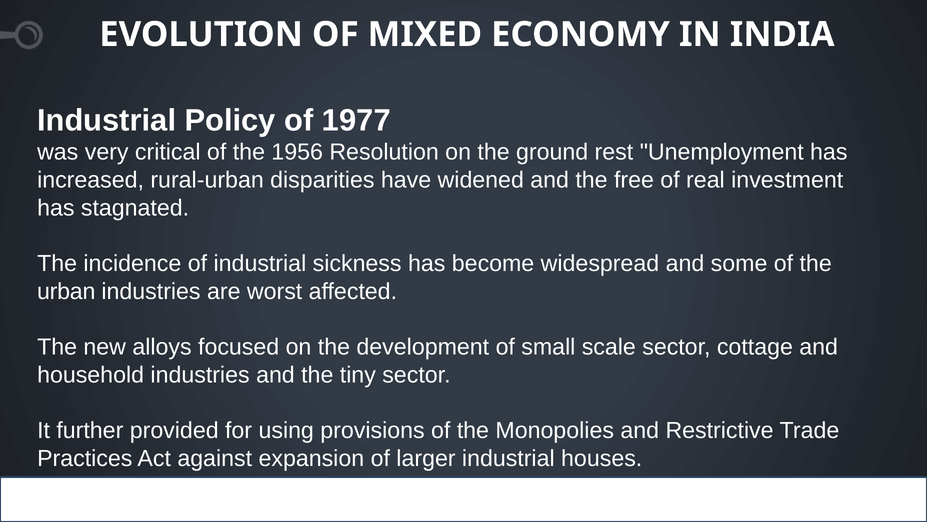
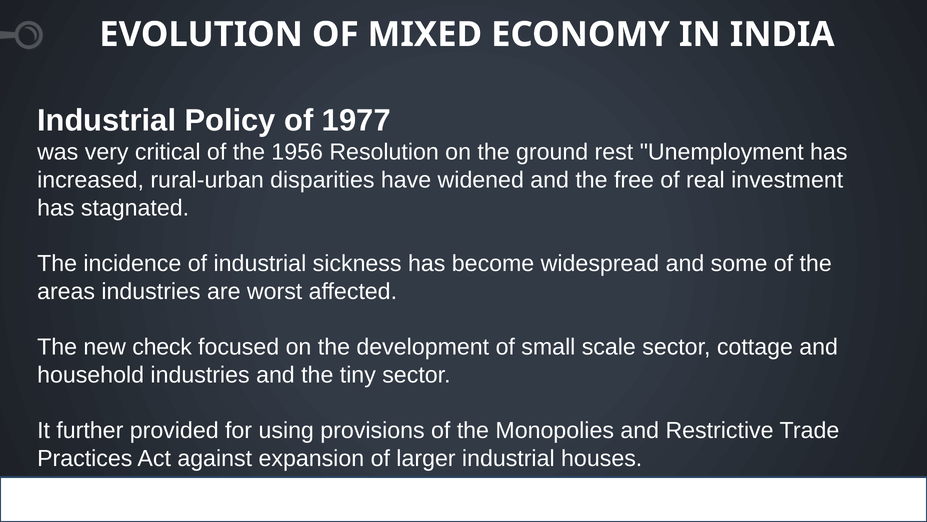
urban: urban -> areas (66, 291)
alloys: alloys -> check (162, 347)
